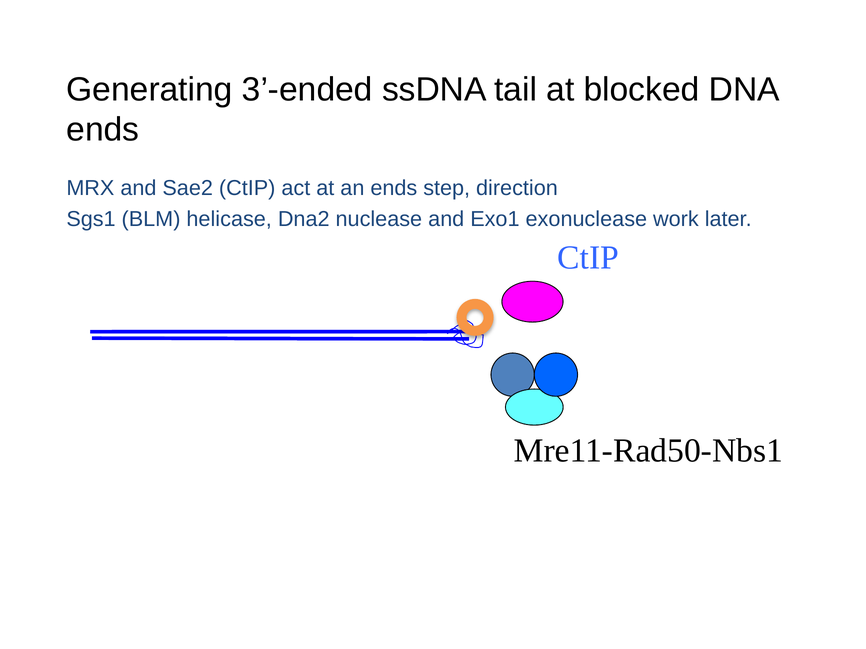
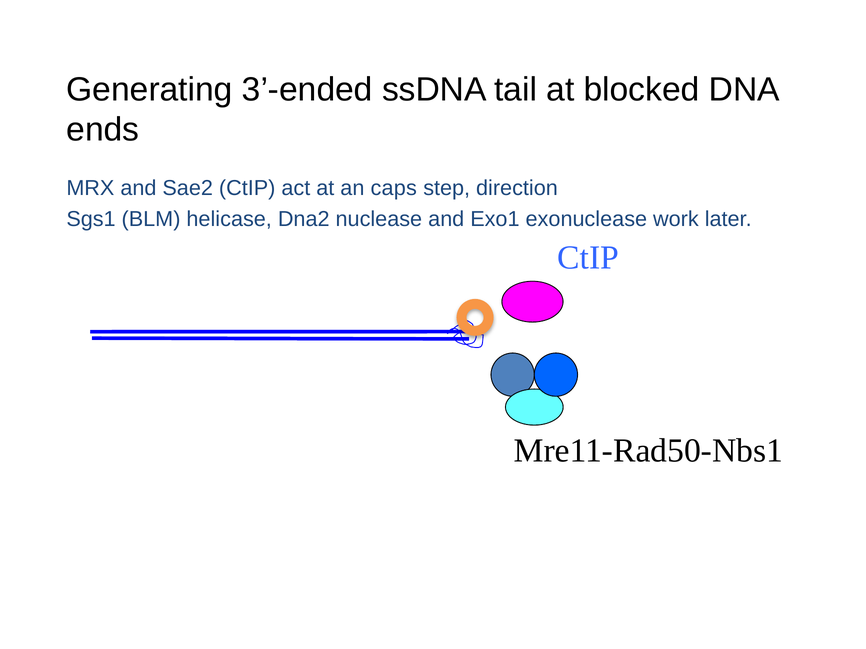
an ends: ends -> caps (394, 188)
